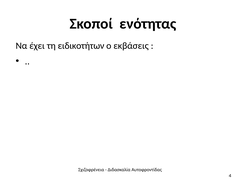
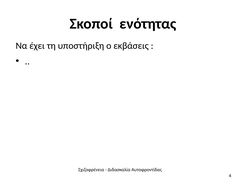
ειδικοτήτων: ειδικοτήτων -> υποστήριξη (81, 46)
